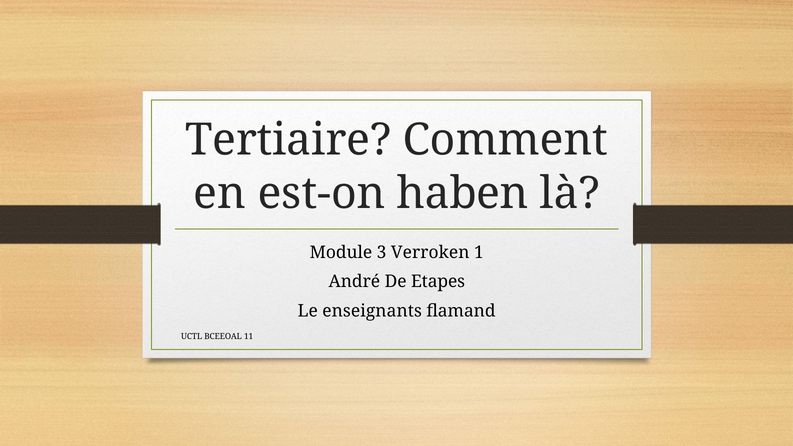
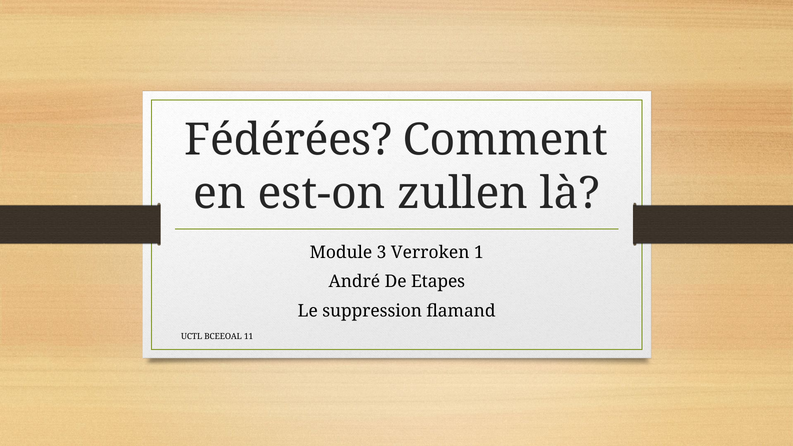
Tertiaire: Tertiaire -> Fédérées (288, 140)
haben: haben -> zullen (463, 194)
enseignants: enseignants -> suppression (372, 311)
